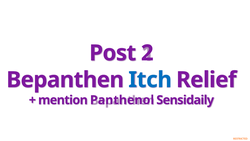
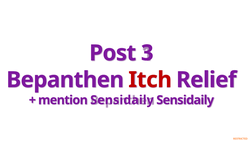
2: 2 -> 3 (147, 53)
Itch colour: blue -> red (150, 80)
mention Panthenol: Panthenol -> Sensidaily (122, 100)
